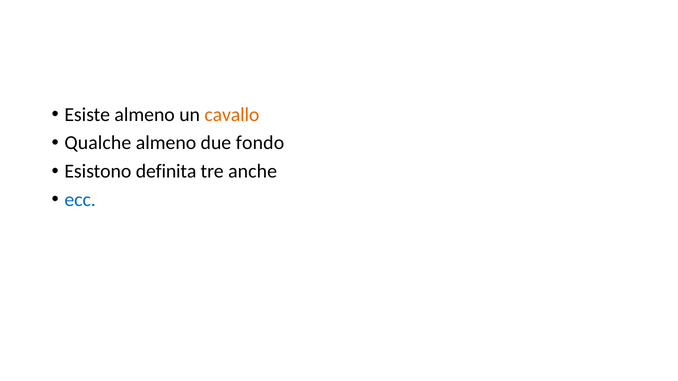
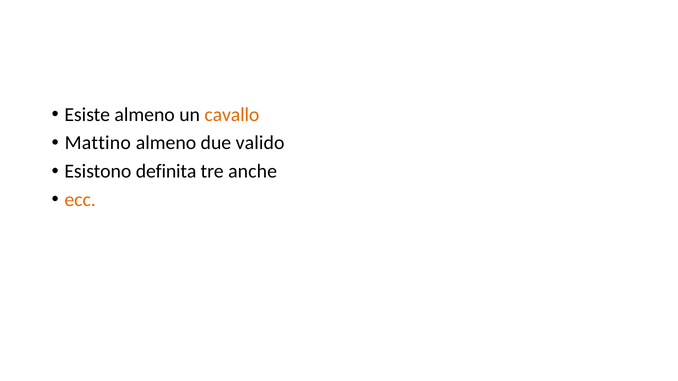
Qualche: Qualche -> Mattino (98, 143)
fondo: fondo -> valido (260, 143)
ecc colour: blue -> orange (80, 200)
